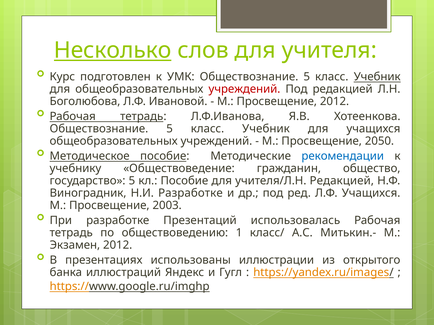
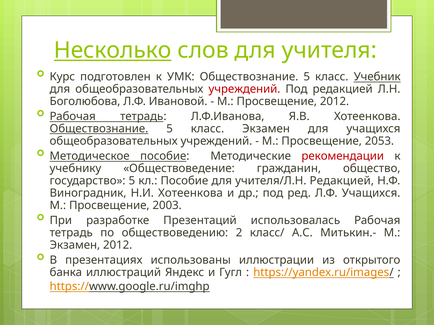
Обществознание underline: none -> present (99, 129)
Учебник: Учебник -> Экзамен (266, 129)
2050: 2050 -> 2053 (379, 141)
рекомендации colour: blue -> red (343, 156)
Н.И Разработке: Разработке -> Хотеенкова (190, 193)
1: 1 -> 2 (239, 233)
